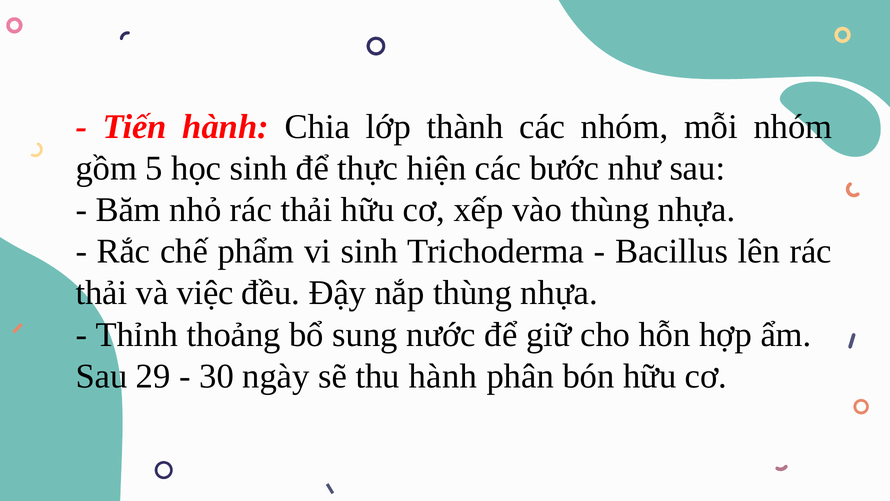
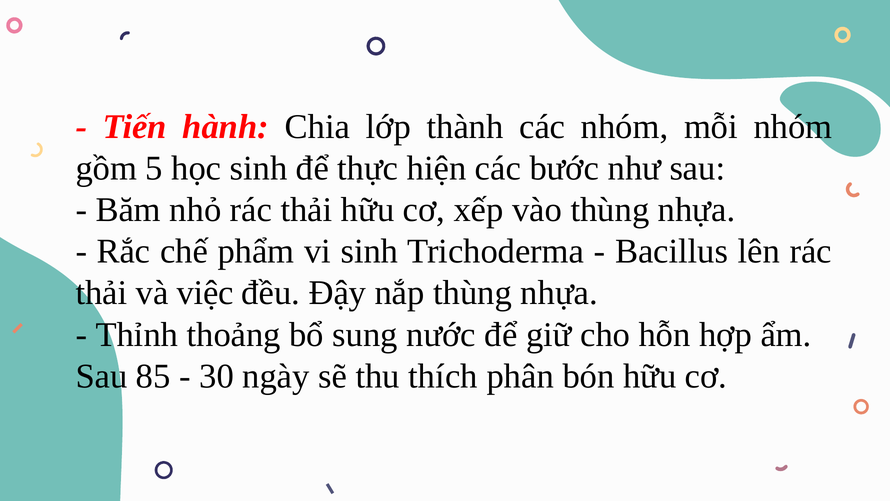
29: 29 -> 85 (153, 376)
thu hành: hành -> thích (443, 376)
